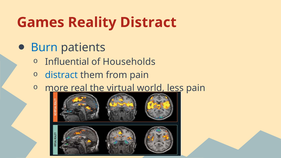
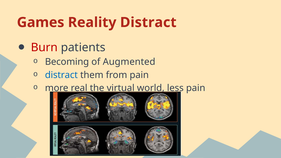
Burn colour: blue -> red (44, 48)
Influential: Influential -> Becoming (67, 62)
Households: Households -> Augmented (129, 62)
